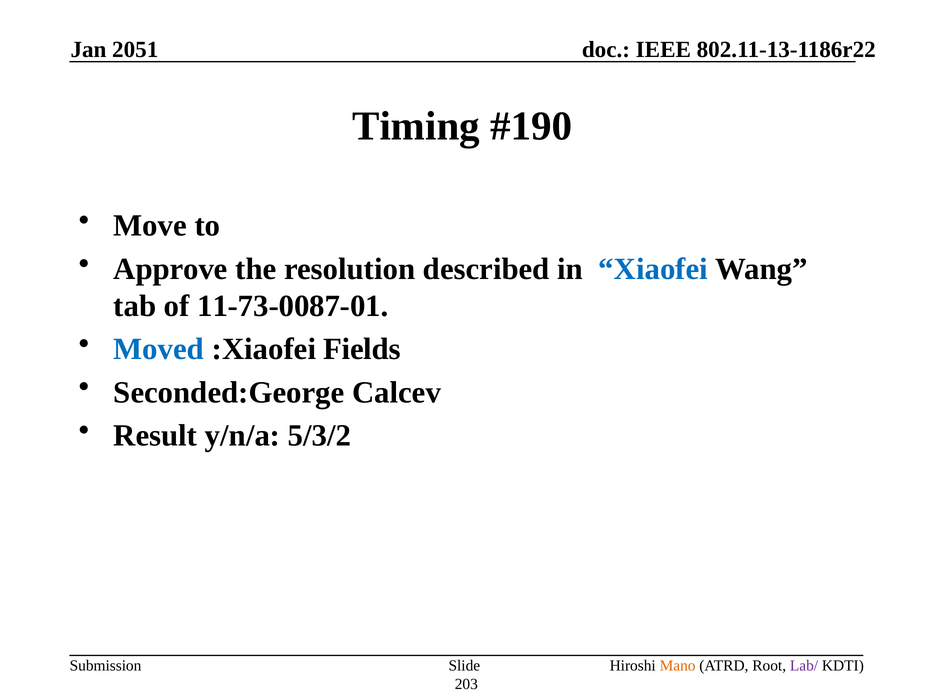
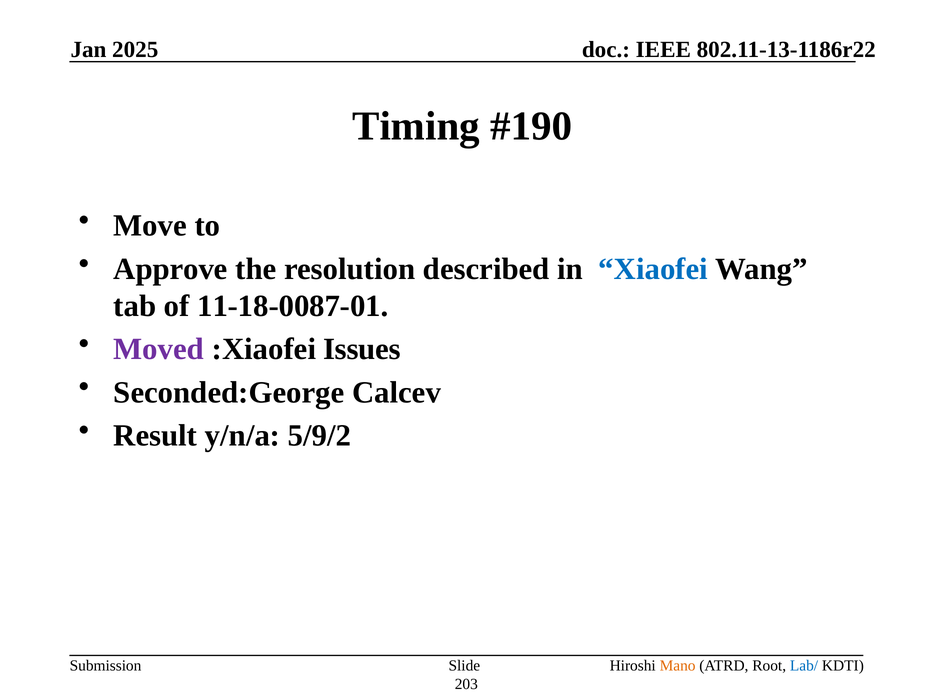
2051: 2051 -> 2025 (135, 49)
11-73-0087-01: 11-73-0087-01 -> 11-18-0087-01 (293, 306)
Moved colour: blue -> purple (159, 349)
Fields: Fields -> Issues (362, 349)
5/3/2: 5/3/2 -> 5/9/2 (320, 435)
Lab/ colour: purple -> blue (804, 665)
